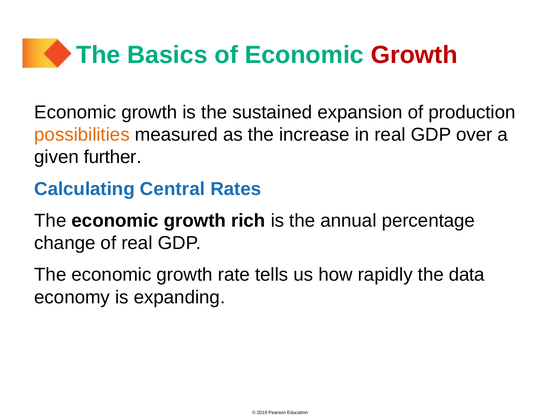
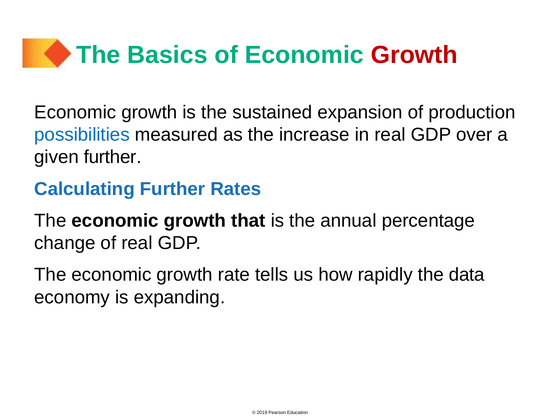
possibilities colour: orange -> blue (82, 135)
Calculating Central: Central -> Further (173, 189)
rich: rich -> that (248, 221)
